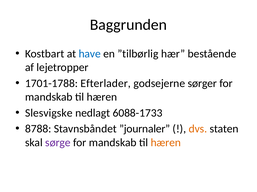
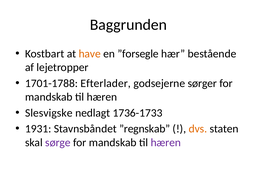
have colour: blue -> orange (90, 54)
”tilbørlig: ”tilbørlig -> ”forsegle (138, 54)
6088-1733: 6088-1733 -> 1736-1733 (138, 113)
8788: 8788 -> 1931 (38, 129)
”journaler: ”journaler -> ”regnskab (145, 129)
hæren colour: orange -> purple (166, 143)
